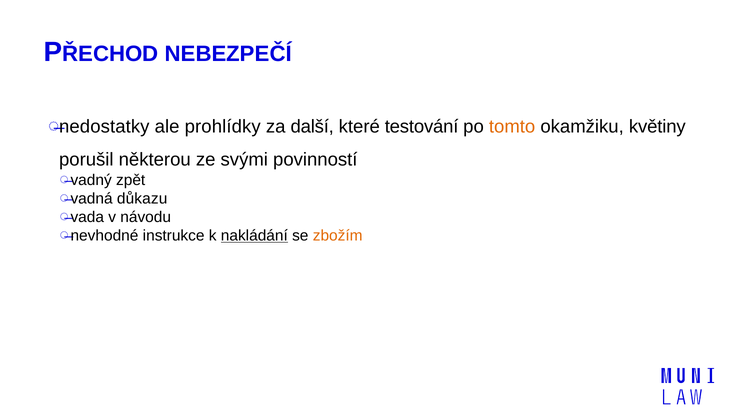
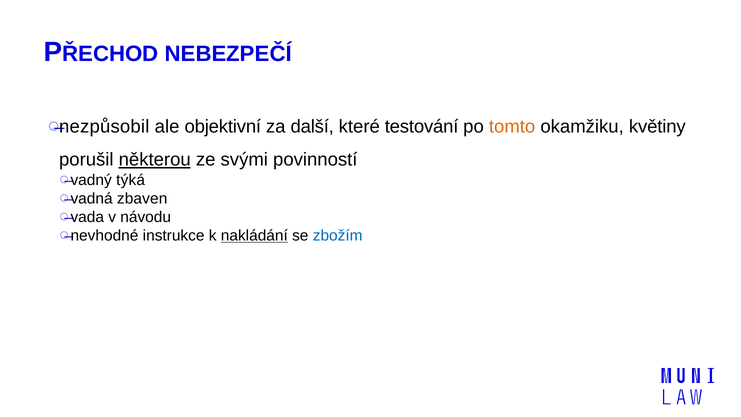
nedostatky: nedostatky -> nezpůsobil (104, 126)
prohlídky: prohlídky -> objektivní (223, 126)
některou underline: none -> present (155, 160)
zpět: zpět -> týká (131, 180)
důkazu: důkazu -> zbaven (142, 198)
zbožím colour: orange -> blue (338, 235)
